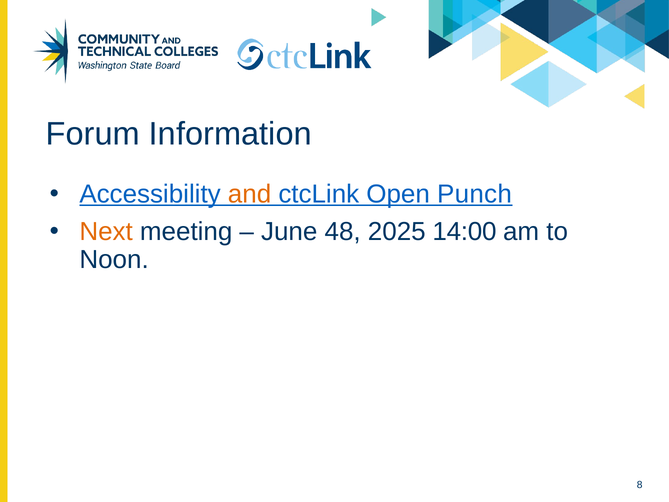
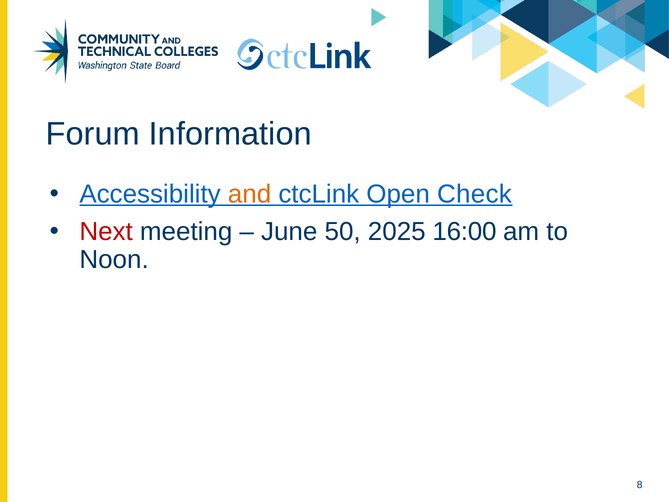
Punch: Punch -> Check (474, 194)
Next colour: orange -> red (106, 231)
48: 48 -> 50 (343, 231)
14:00: 14:00 -> 16:00 (464, 231)
